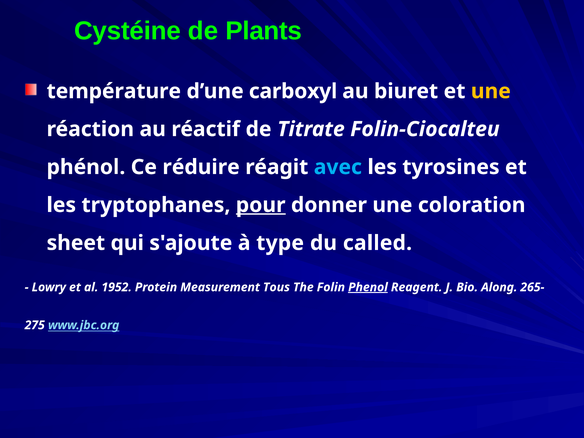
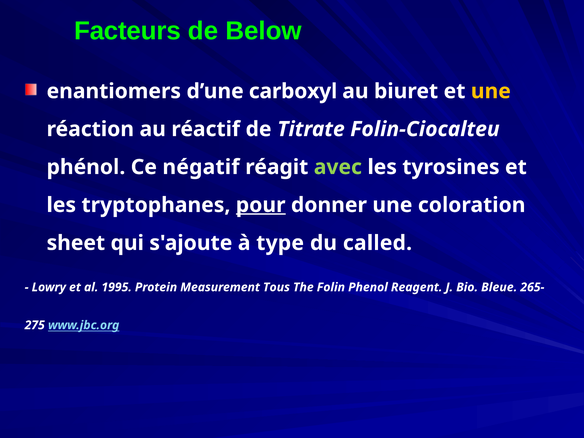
Cystéine: Cystéine -> Facteurs (127, 31)
Plants: Plants -> Below (264, 31)
température: température -> enantiomers (114, 91)
réduire: réduire -> négatif (201, 167)
avec colour: light blue -> light green (338, 167)
1952: 1952 -> 1995 (117, 287)
Phenol underline: present -> none (368, 287)
Along: Along -> Bleue (499, 287)
